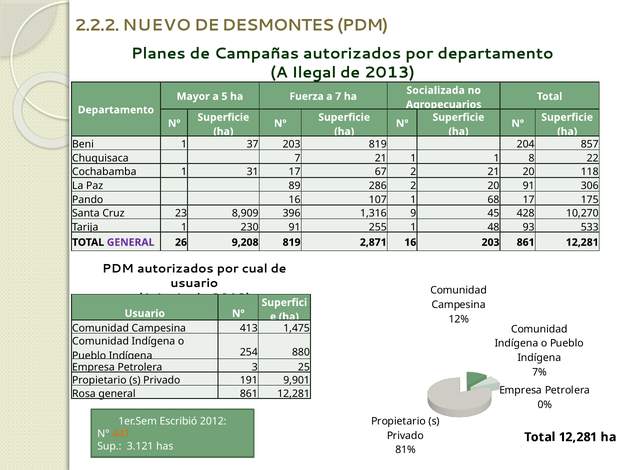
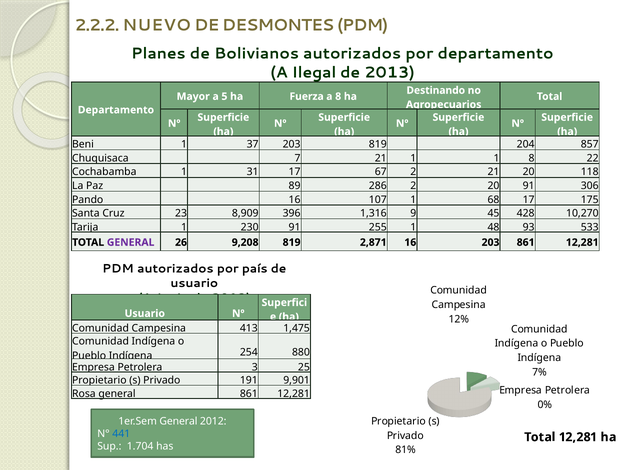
Campañas: Campañas -> Bolivianos (257, 54)
Socializada: Socializada -> Destinando (436, 90)
a 7: 7 -> 8 (338, 96)
cual: cual -> país (255, 268)
1er.Sem Escribió: Escribió -> General (178, 421)
441 colour: orange -> blue (121, 433)
3.121: 3.121 -> 1.704 (140, 446)
